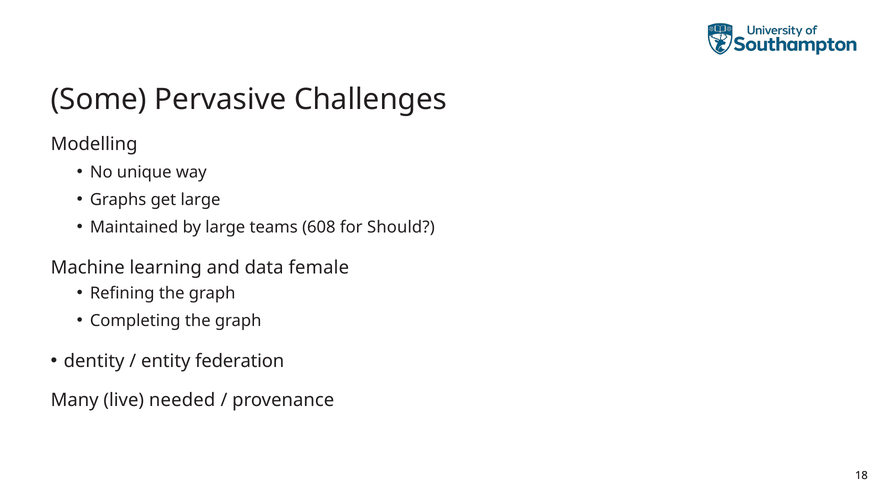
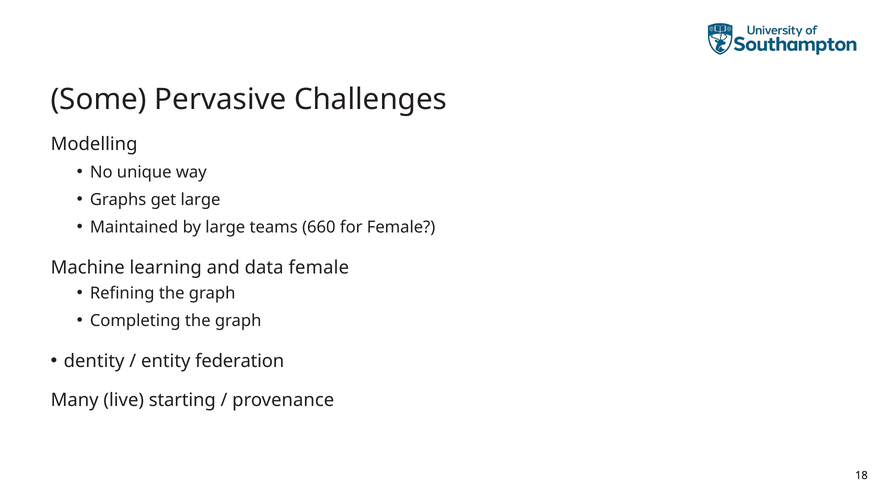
608: 608 -> 660 (319, 227)
for Should: Should -> Female (401, 227)
needed: needed -> starting (182, 400)
